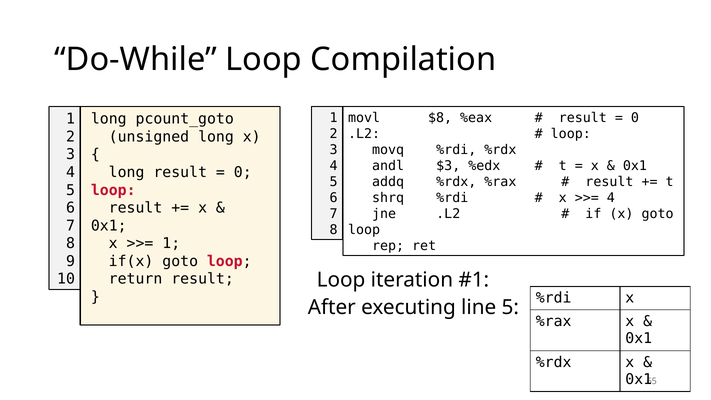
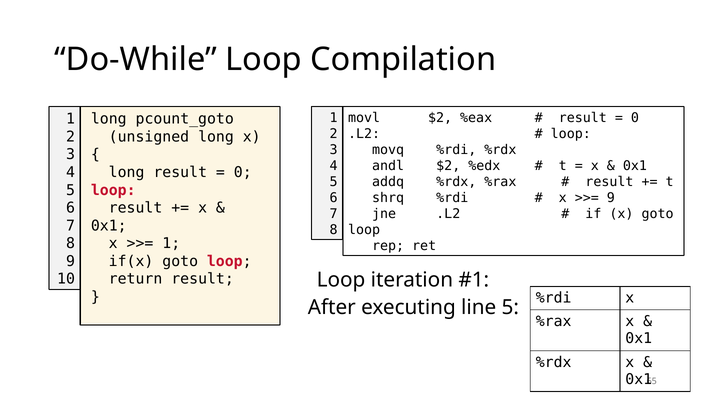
movl $8: $8 -> $2 (440, 118)
andl $3: $3 -> $2 (448, 166)
4: 4 -> 9 (611, 198)
